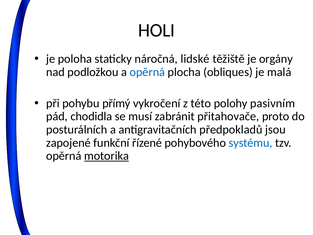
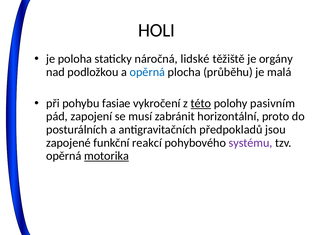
obliques: obliques -> průběhu (228, 72)
přímý: přímý -> fasiae (116, 103)
této underline: none -> present (201, 103)
chodidla: chodidla -> zapojení (91, 116)
přitahovače: přitahovače -> horizontální (228, 116)
řízené: řízené -> reakcí (147, 143)
systému colour: blue -> purple (251, 143)
